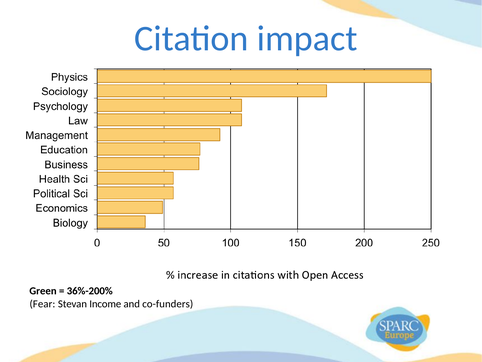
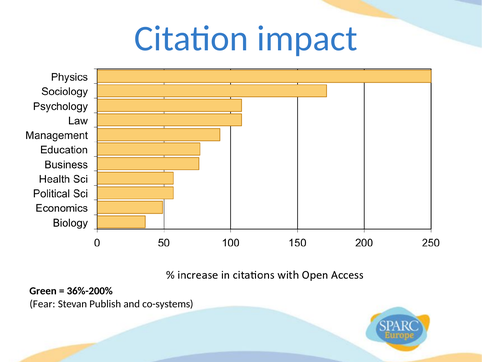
Income: Income -> Publish (105, 304)
co-funders: co-funders -> co-systems (168, 304)
